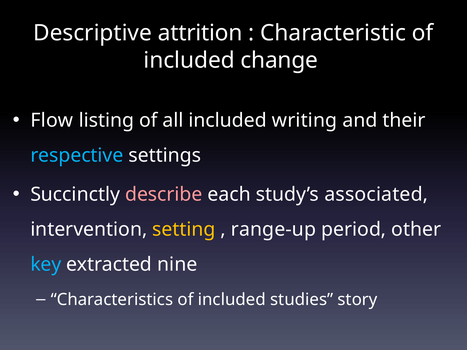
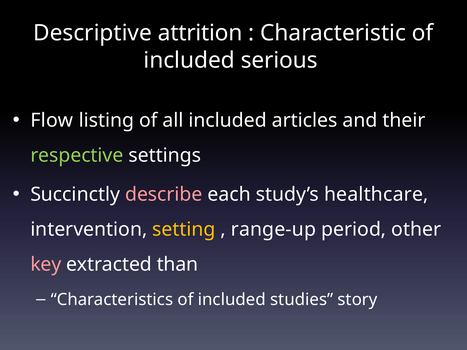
change: change -> serious (279, 60)
writing: writing -> articles (305, 121)
respective colour: light blue -> light green (77, 156)
associated: associated -> healthcare (376, 195)
key colour: light blue -> pink (46, 265)
nine: nine -> than (177, 265)
